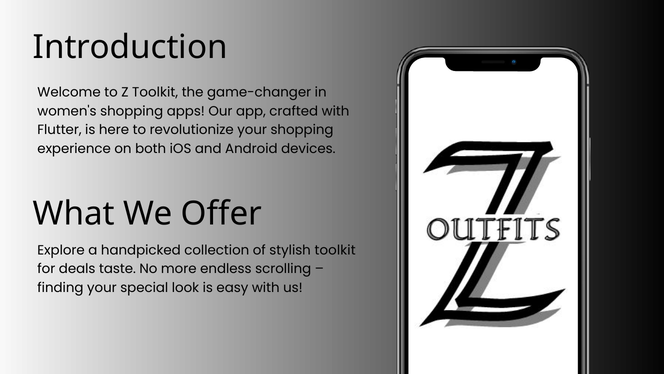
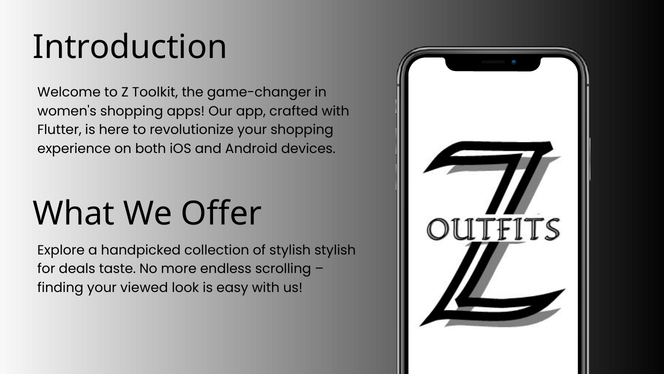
stylish toolkit: toolkit -> stylish (335, 250)
special: special -> viewed (144, 287)
